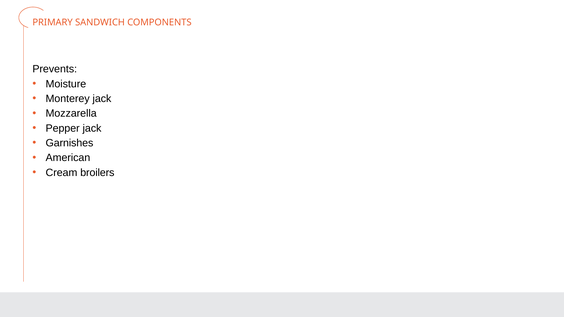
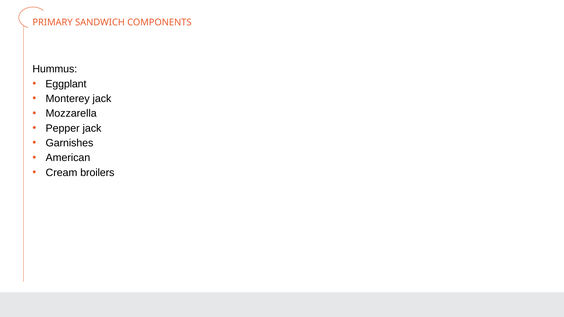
Prevents: Prevents -> Hummus (55, 69)
Moisture: Moisture -> Eggplant (66, 84)
